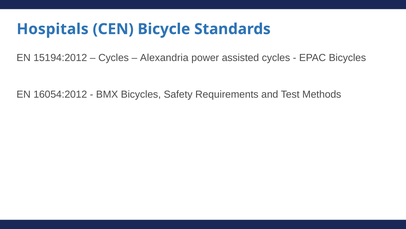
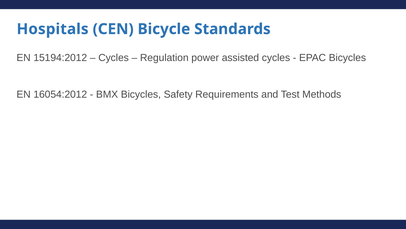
Alexandria: Alexandria -> Regulation (164, 58)
